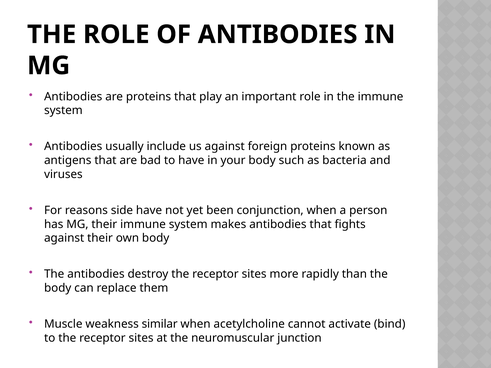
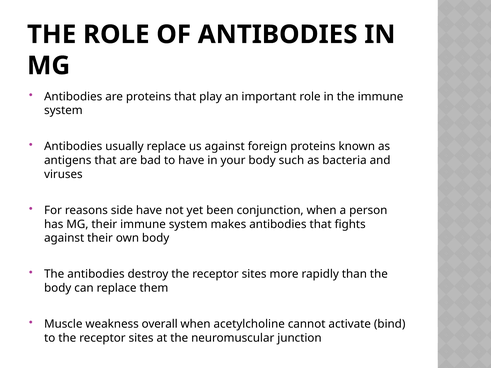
usually include: include -> replace (166, 147)
similar: similar -> overall (160, 324)
